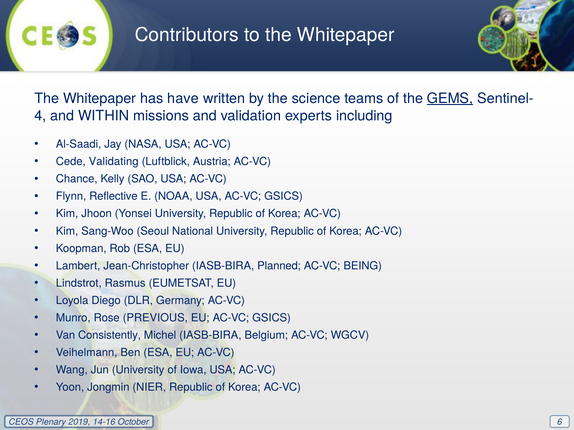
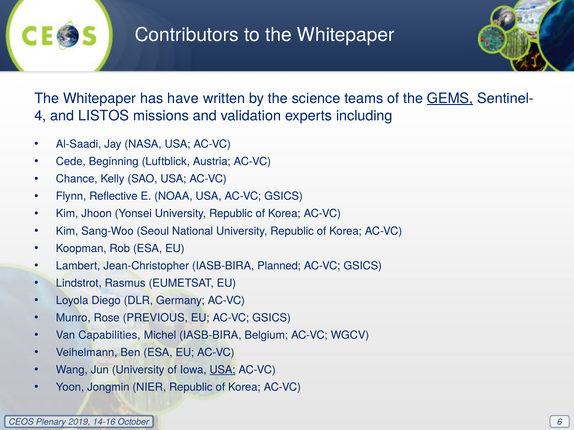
WITHIN: WITHIN -> LISTOS (104, 116)
Validating: Validating -> Beginning (114, 162)
BEING: BEING -> GSICS (363, 266)
Consistently: Consistently -> Capabilities (109, 336)
USA underline: none -> present (223, 370)
